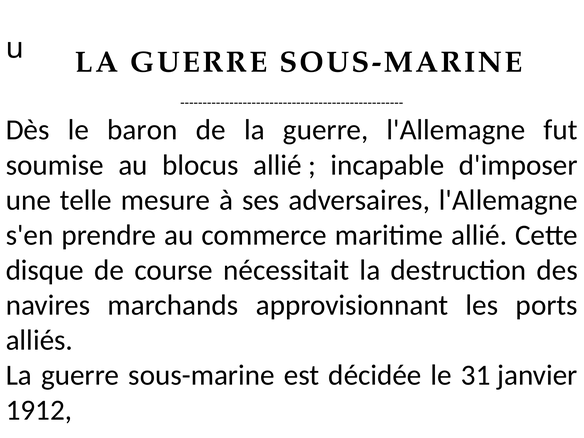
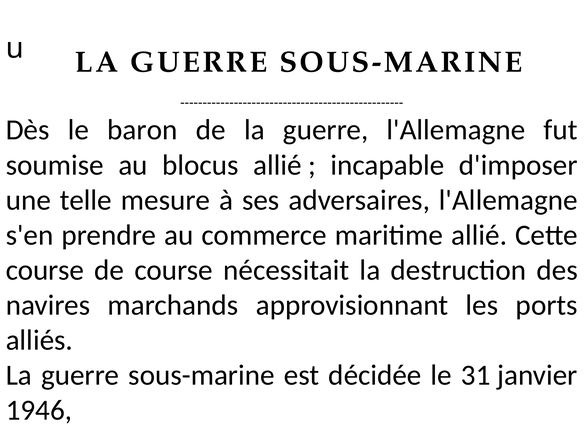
disque: disque -> course (45, 270)
1912: 1912 -> 1946 (39, 410)
